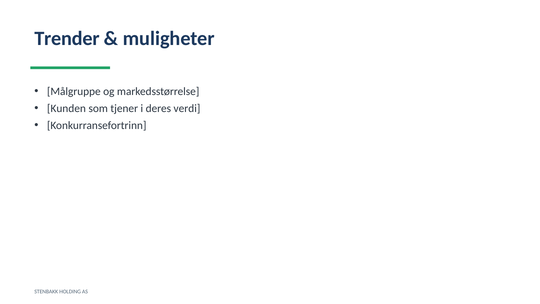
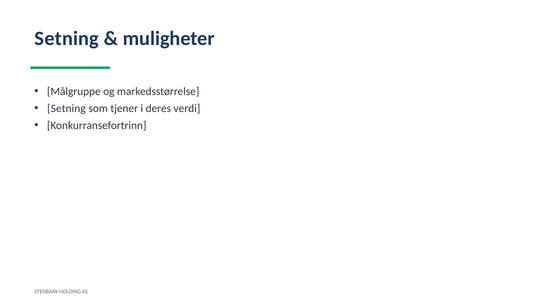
Trender: Trender -> Setning (67, 39)
Kunden: Kunden -> Setning (66, 108)
